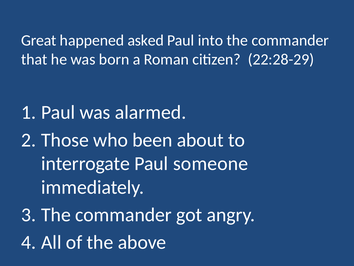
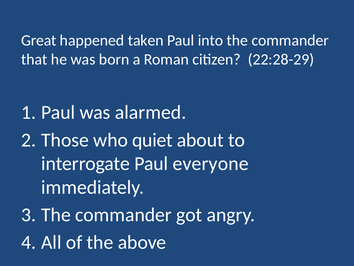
asked: asked -> taken (146, 40)
been: been -> quiet (152, 140)
someone: someone -> everyone (211, 163)
